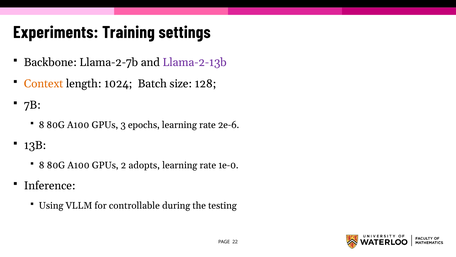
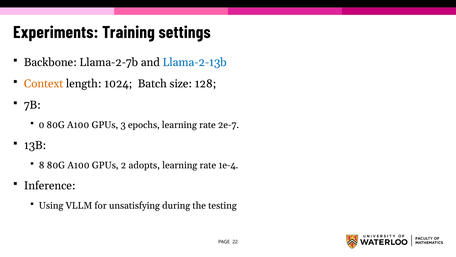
Llama-2-13b colour: purple -> blue (195, 62)
8: 8 -> 0 (42, 125)
2e-6: 2e-6 -> 2e-7 (229, 125)
1e-0: 1e-0 -> 1e-4 (228, 165)
controllable: controllable -> unsatisfying (134, 205)
